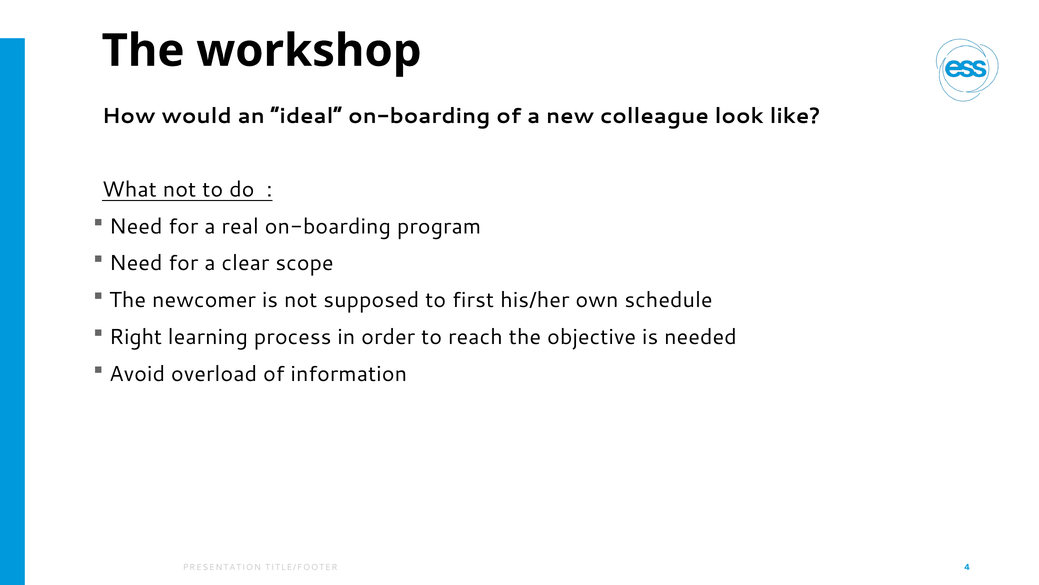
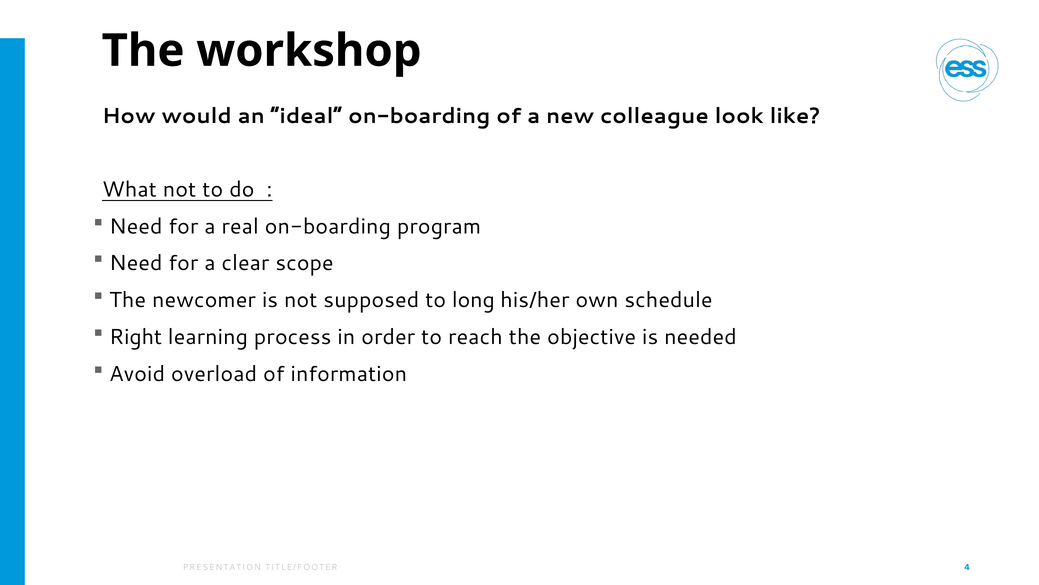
first: first -> long (473, 300)
